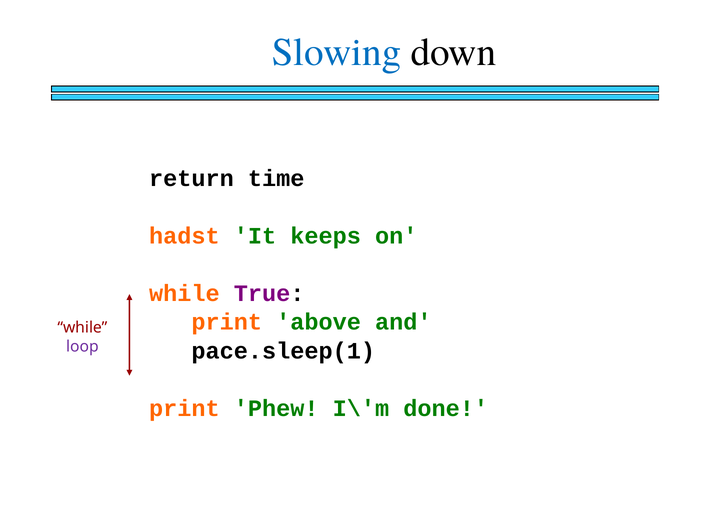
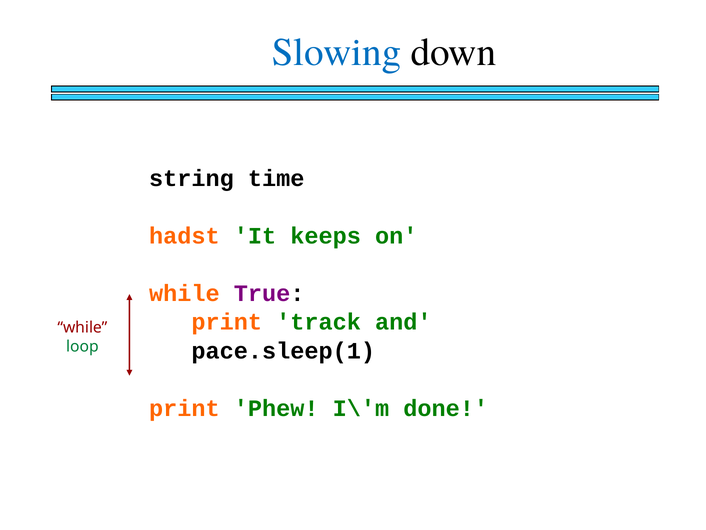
return: return -> string (191, 178)
above: above -> track (319, 322)
loop colour: purple -> green (82, 346)
